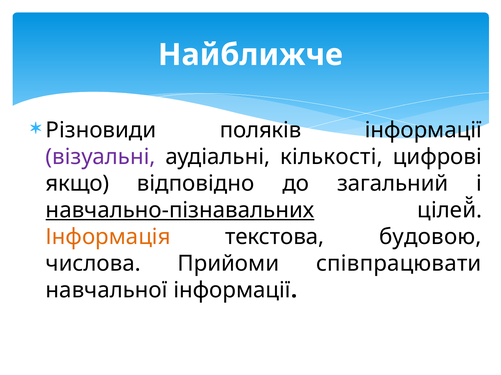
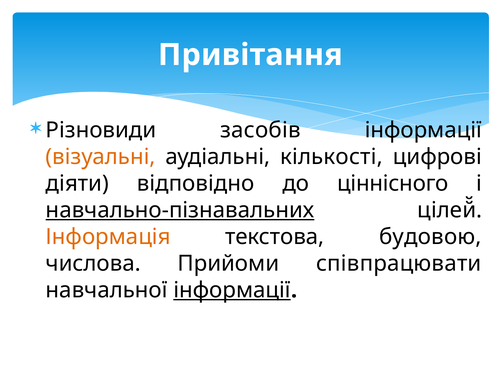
Найближче: Найближче -> Привітання (250, 55)
поляків: поляків -> засобів (260, 130)
візуальні colour: purple -> orange (101, 157)
якщо: якщо -> діяти (77, 184)
загальний: загальний -> ціннісного (393, 184)
інформації underline: none -> present (232, 291)
